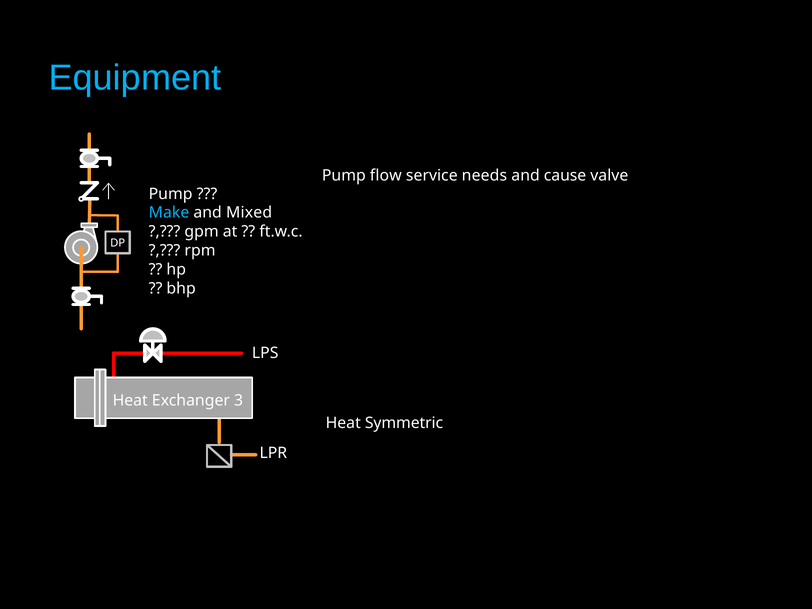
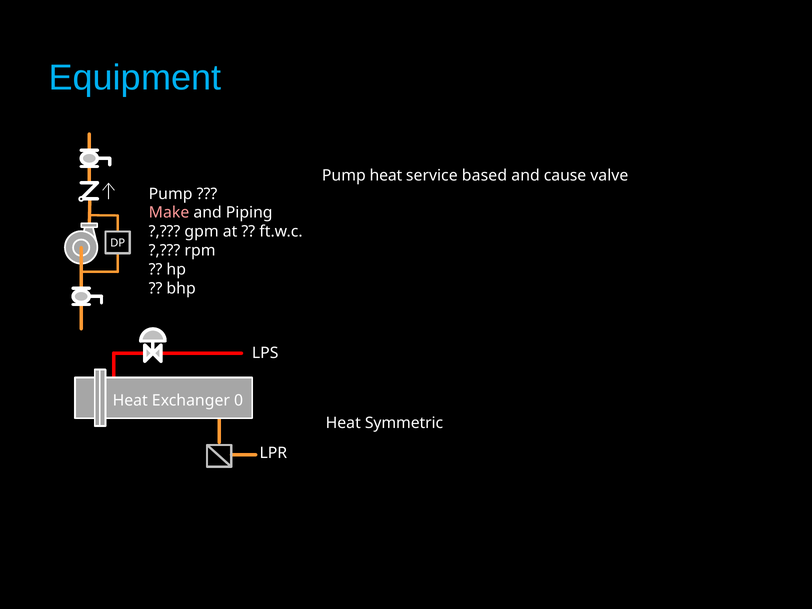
Pump flow: flow -> heat (386, 176)
needs: needs -> based (484, 176)
Make colour: light blue -> pink (169, 213)
Mixed: Mixed -> Piping (249, 213)
3: 3 -> 0 (239, 400)
